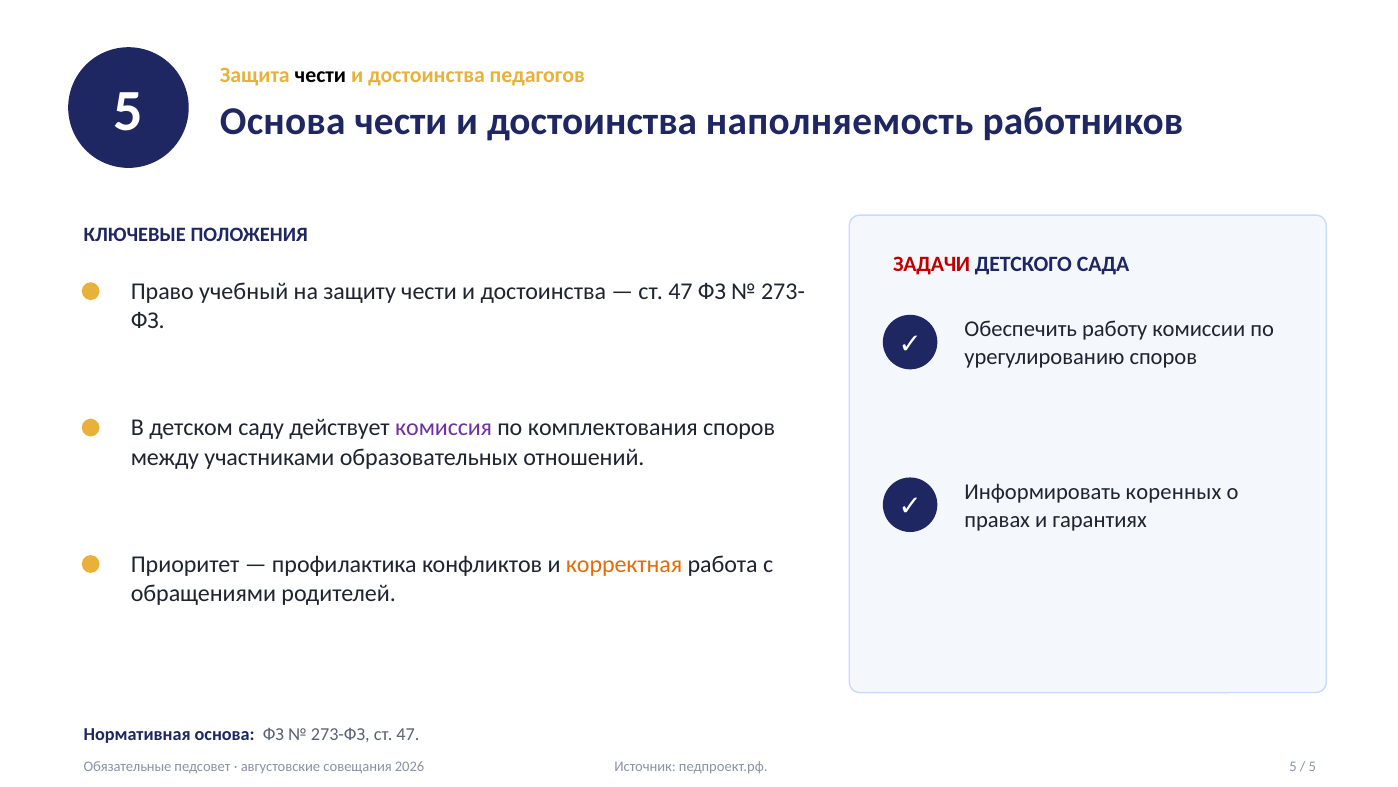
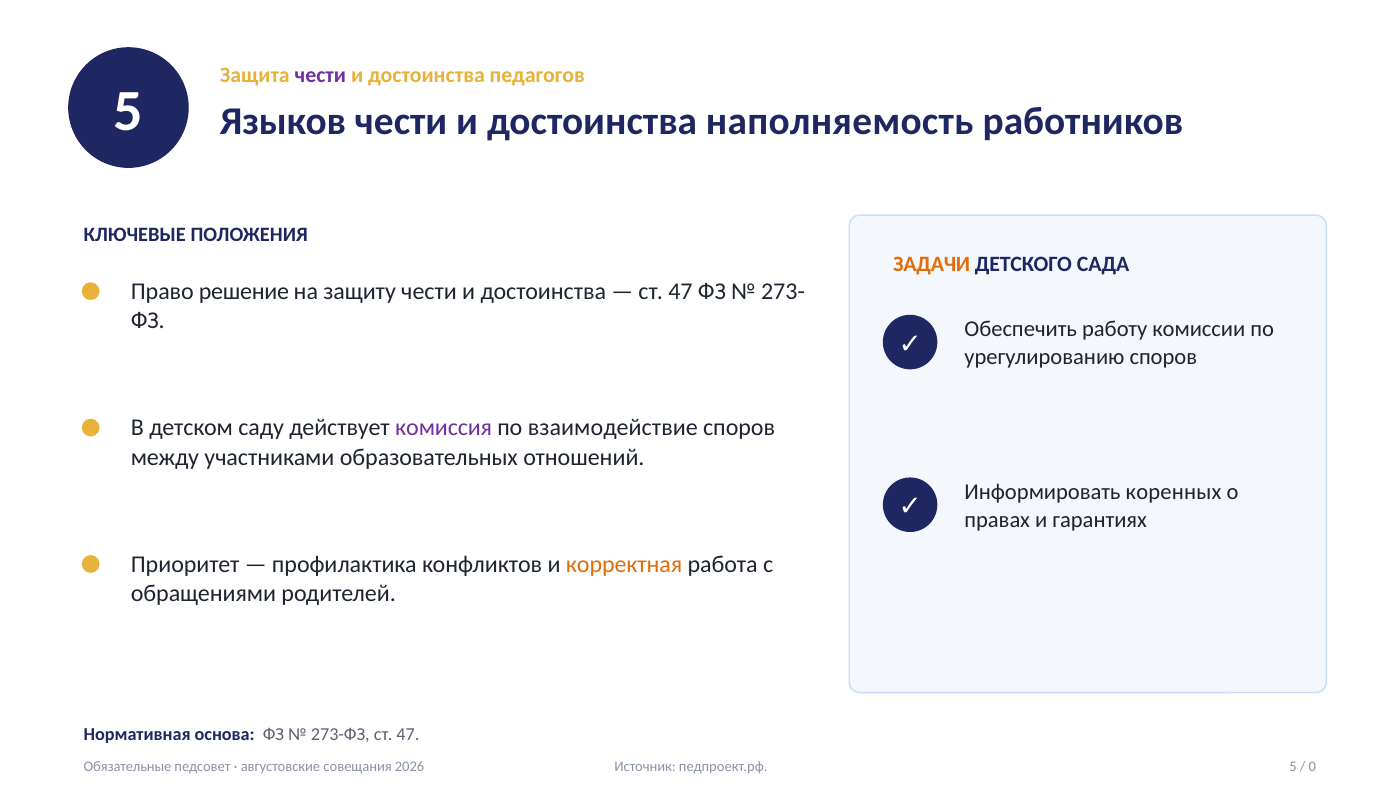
чести colour: black -> purple (320, 75)
Основа: Основа -> Языков (283, 122)
ЗАДАЧИ colour: red -> orange (932, 264)
учебный: учебный -> решение (244, 291)
комплектования: комплектования -> взаимодействие (613, 428)
5: 5 -> 0 (1312, 766)
